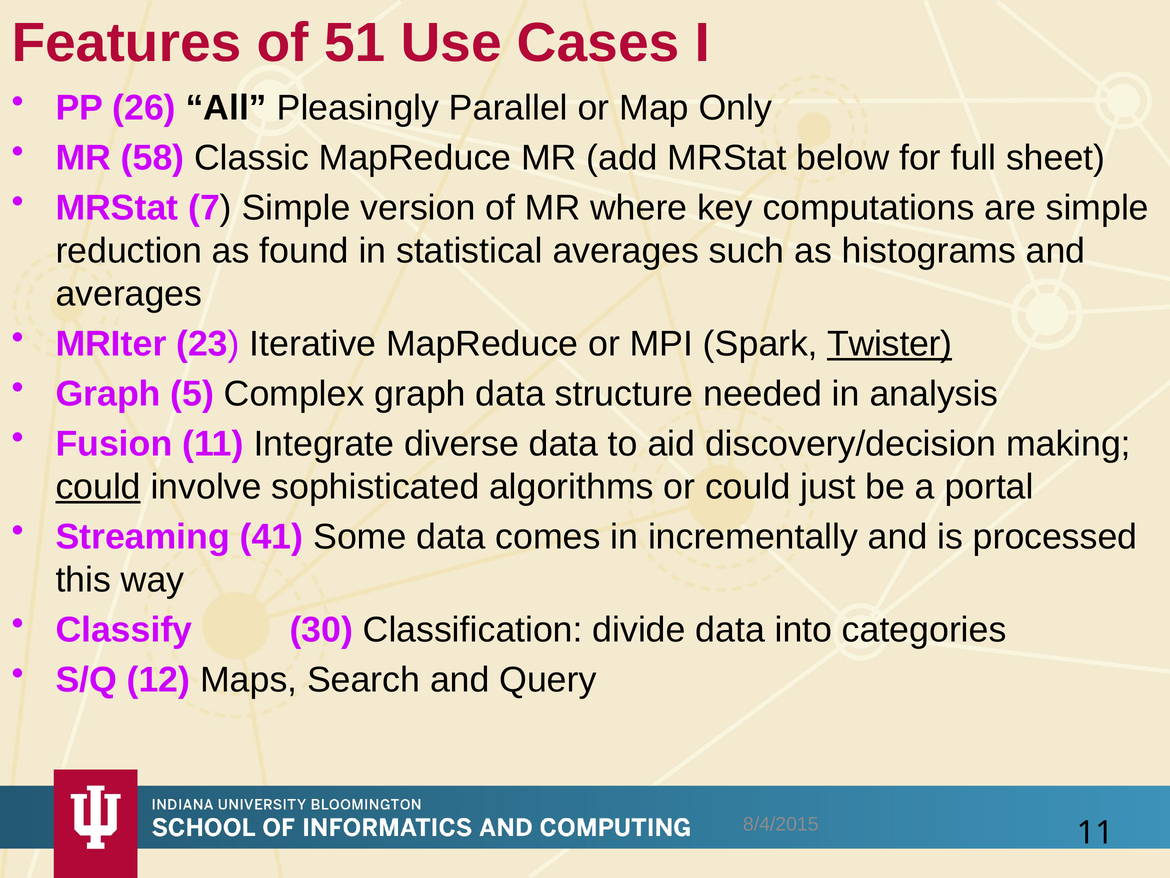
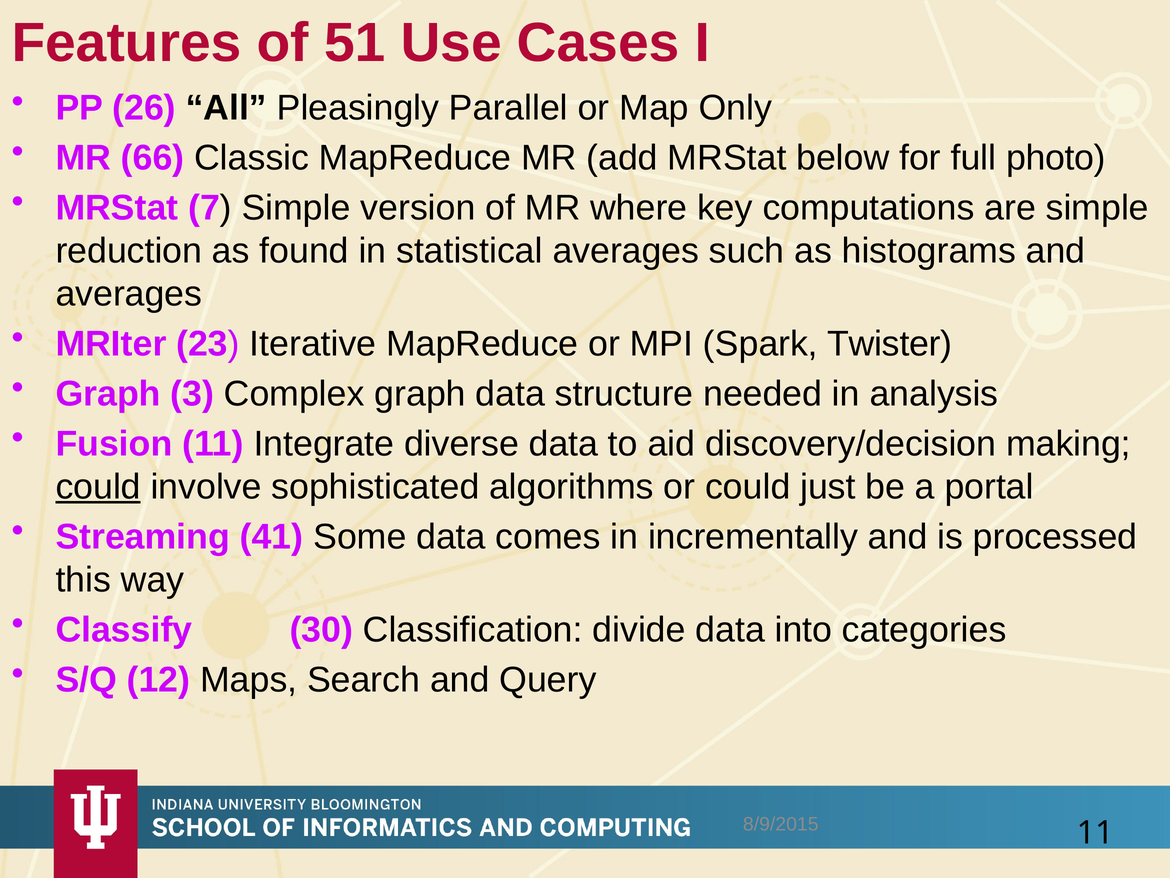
58: 58 -> 66 (153, 158)
sheet: sheet -> photo (1056, 158)
Twister underline: present -> none (890, 344)
5: 5 -> 3 (192, 394)
8/4/2015: 8/4/2015 -> 8/9/2015 (781, 824)
